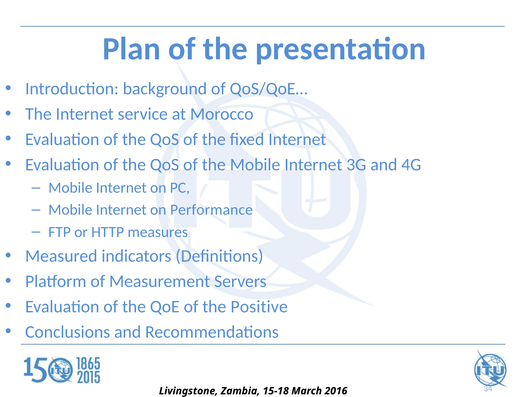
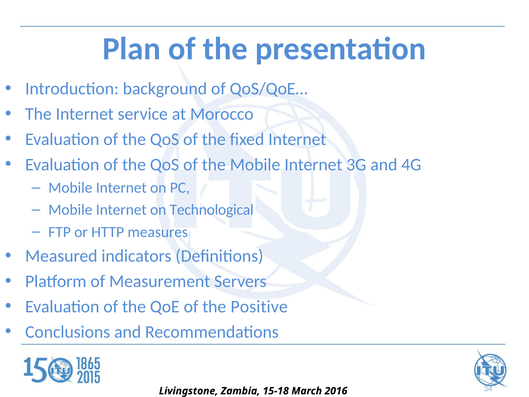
Performance: Performance -> Technological (212, 210)
